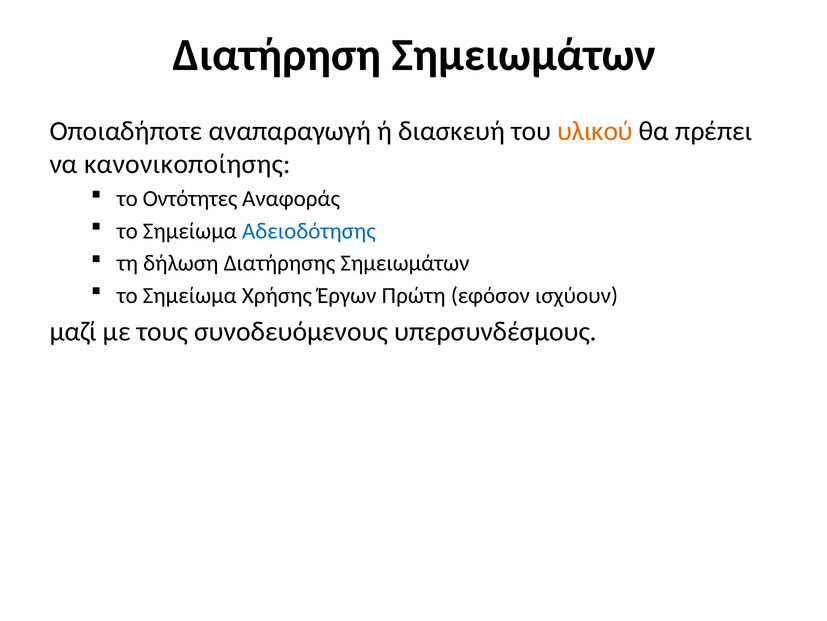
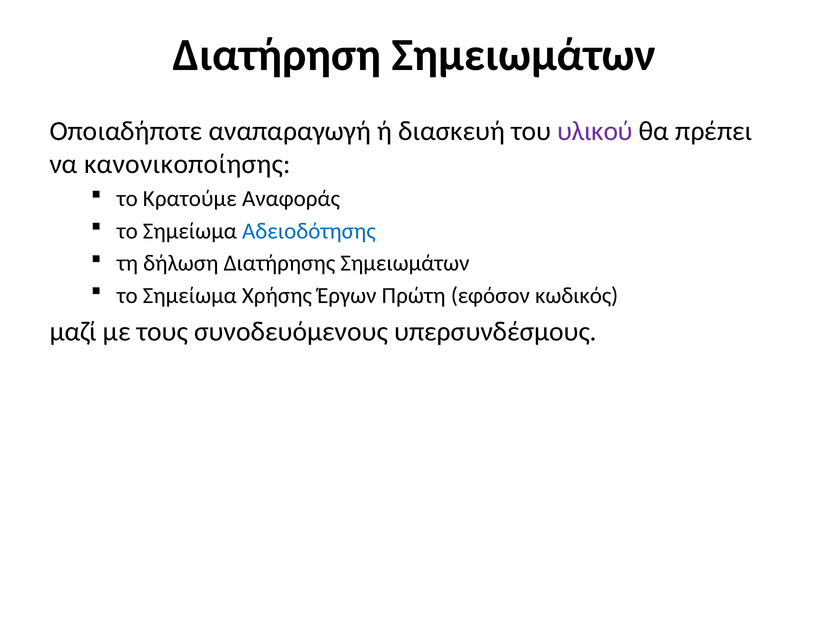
υλικού colour: orange -> purple (595, 131)
Οντότητες: Οντότητες -> Κρατούμε (190, 199)
ισχύουν: ισχύουν -> κωδικός (577, 295)
